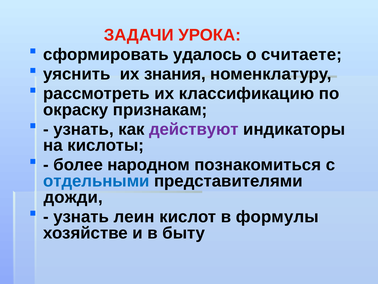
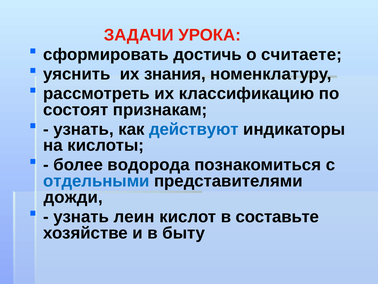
удалось: удалось -> достичь (208, 54)
окраску: окраску -> состоят (76, 110)
действуют colour: purple -> blue (194, 129)
народном: народном -> водорода (149, 165)
формулы: формулы -> составьте (277, 216)
